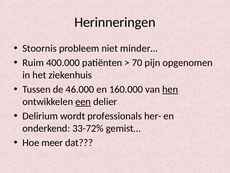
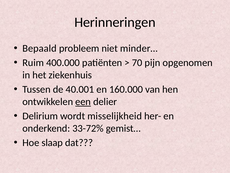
Stoornis: Stoornis -> Bepaald (40, 48)
46.000: 46.000 -> 40.001 (80, 89)
hen underline: present -> none (170, 89)
professionals: professionals -> misselijkheid (115, 116)
meer: meer -> slaap (52, 142)
